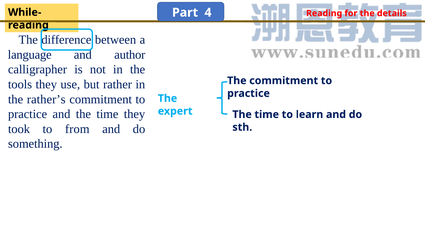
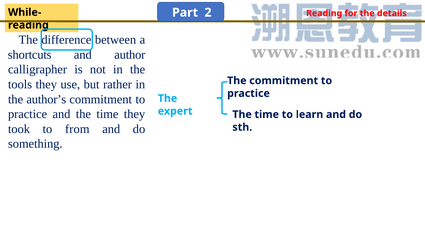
4: 4 -> 2 (208, 13)
language: language -> shortcuts (30, 55)
rather’s: rather’s -> author’s (46, 99)
